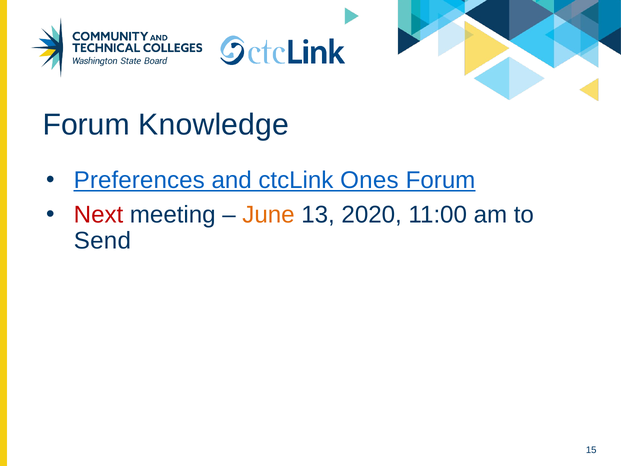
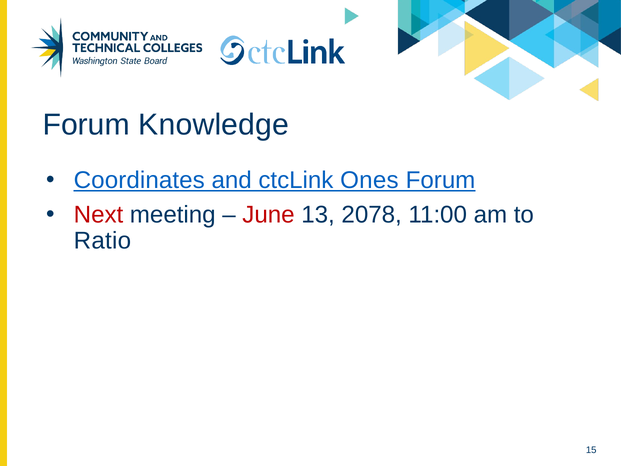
Preferences: Preferences -> Coordinates (139, 180)
June colour: orange -> red (269, 215)
2020: 2020 -> 2078 (372, 215)
Send: Send -> Ratio (102, 241)
